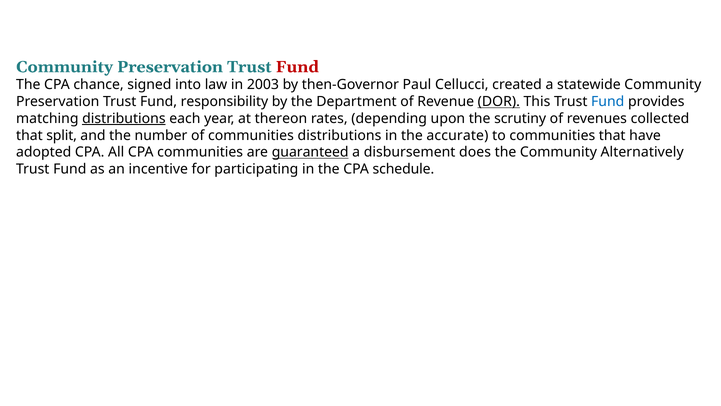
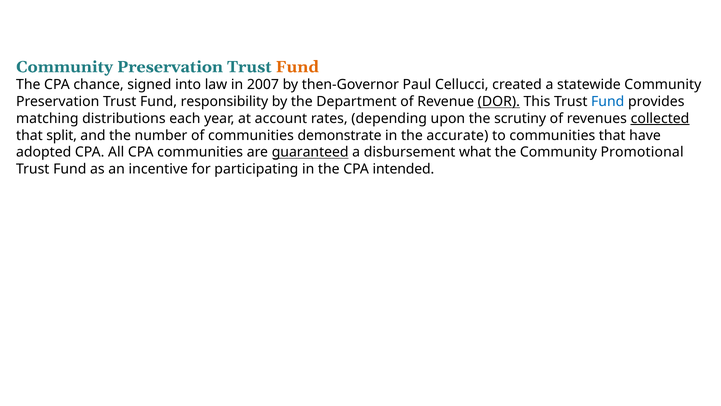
Fund colour: red -> orange (297, 67)
2003: 2003 -> 2007 (263, 85)
distributions underline: present -> none (124, 118)
thereon: thereon -> account (281, 118)
collected underline: none -> present (660, 118)
communities distributions: distributions -> demonstrate (340, 135)
does: does -> what (475, 152)
Alternatively: Alternatively -> Promotional (642, 152)
schedule: schedule -> intended (403, 169)
